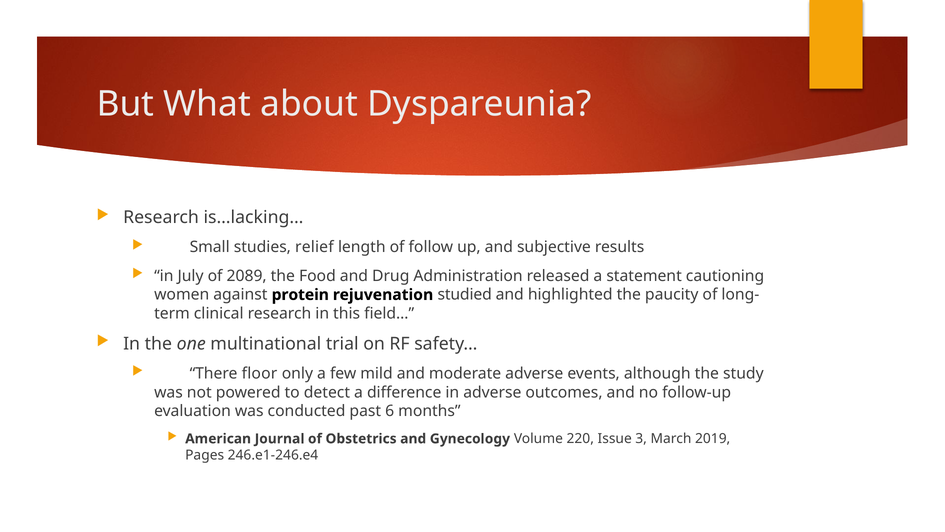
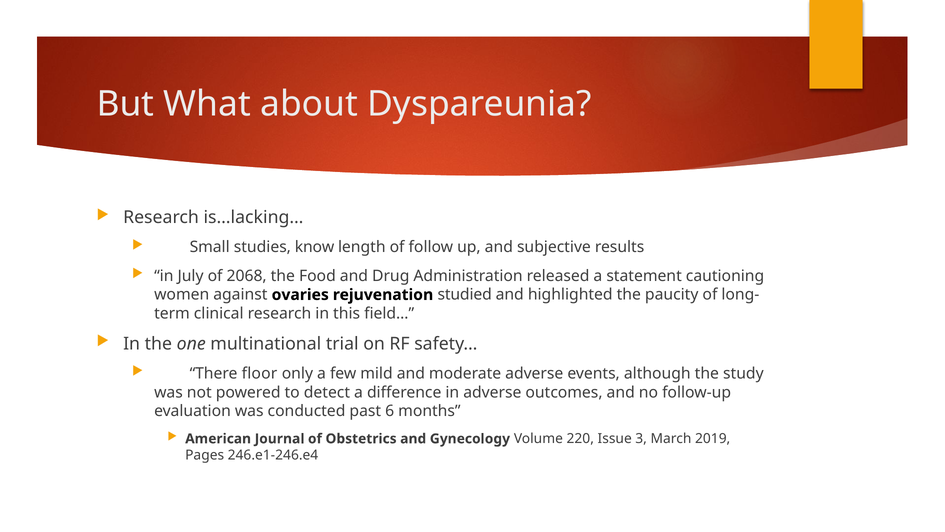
relief: relief -> know (315, 247)
2089: 2089 -> 2068 (247, 276)
protein: protein -> ovaries (300, 295)
